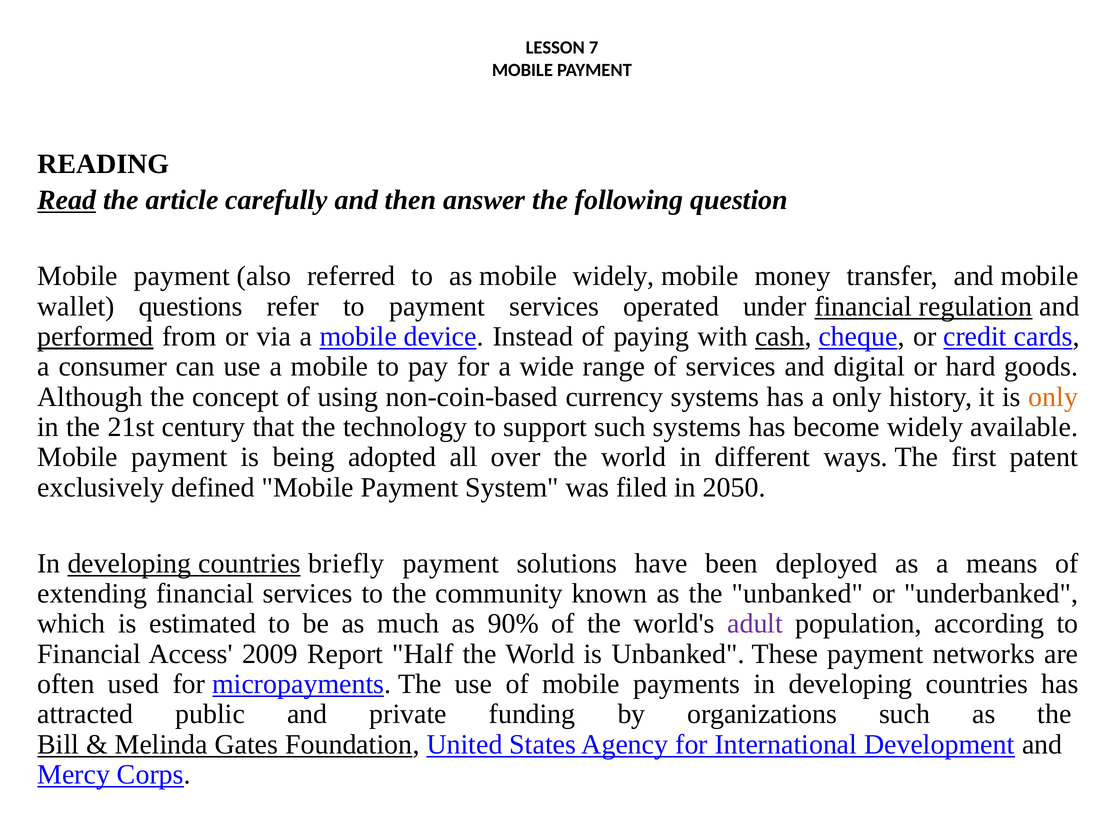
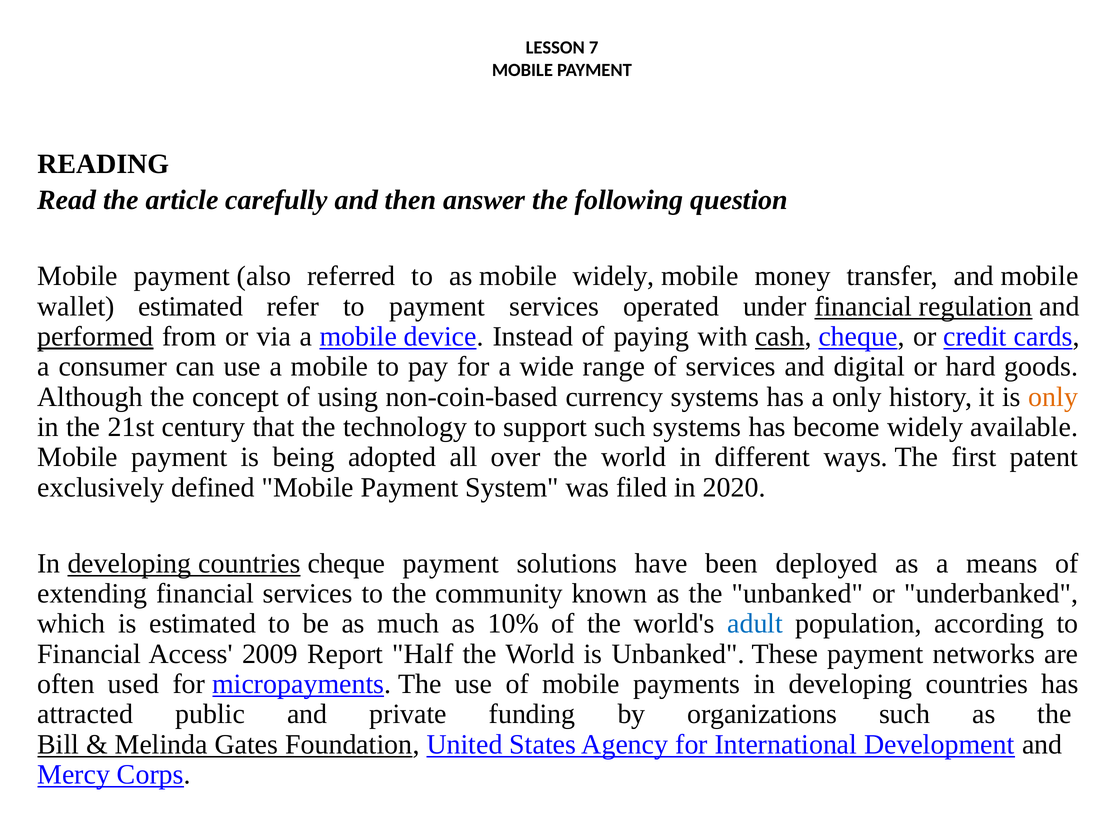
Read underline: present -> none (67, 200)
wallet questions: questions -> estimated (191, 306)
2050: 2050 -> 2020 (734, 487)
countries briefly: briefly -> cheque (346, 563)
90%: 90% -> 10% (513, 624)
adult colour: purple -> blue (755, 624)
